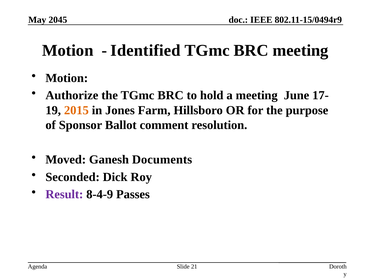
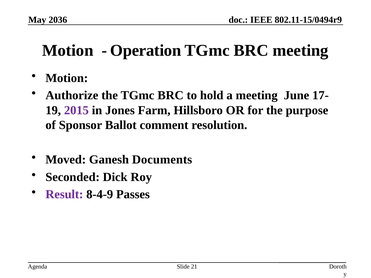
2045: 2045 -> 2036 (58, 20)
Identified: Identified -> Operation (146, 51)
2015 colour: orange -> purple (76, 110)
